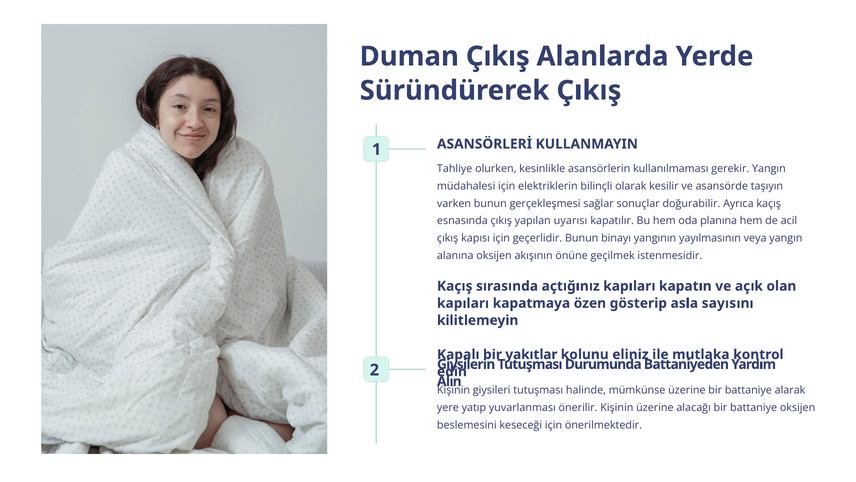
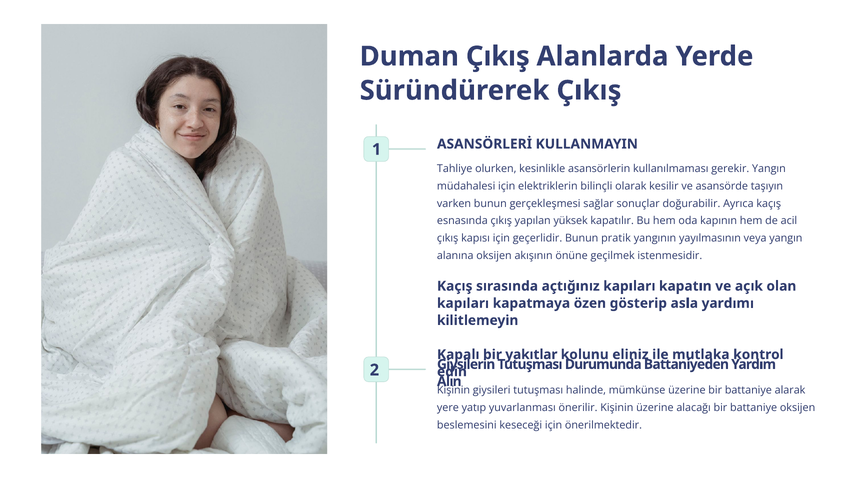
uyarısı: uyarısı -> yüksek (571, 221)
planına: planına -> kapının (719, 221)
binayı: binayı -> pratik (616, 238)
sayısını: sayısını -> yardımı (728, 303)
